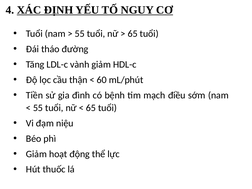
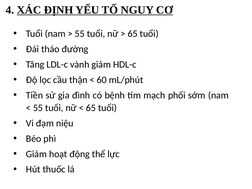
điều: điều -> phối (177, 95)
